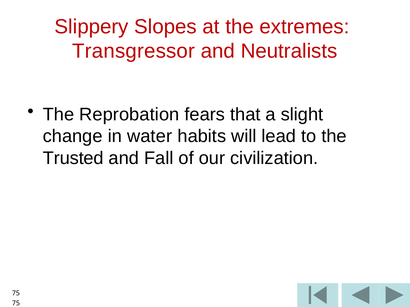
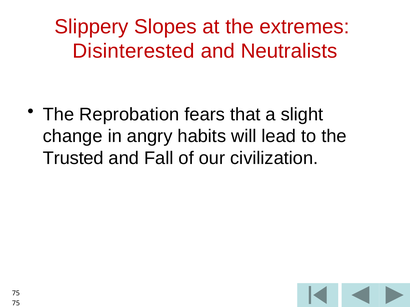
Transgressor: Transgressor -> Disinterested (134, 51)
water: water -> angry (150, 137)
